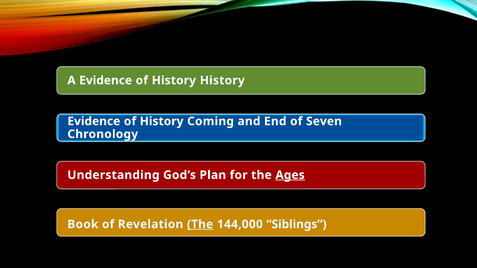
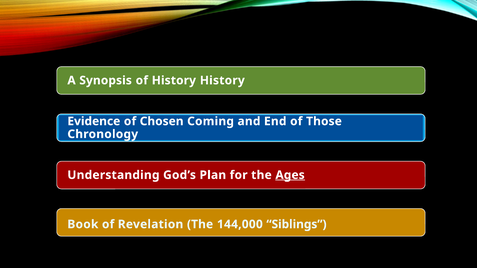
A Evidence: Evidence -> Synopsis (106, 80)
History: History -> Chosen (162, 121)
Seven: Seven -> Those (324, 121)
The underline: present -> none (200, 225)
